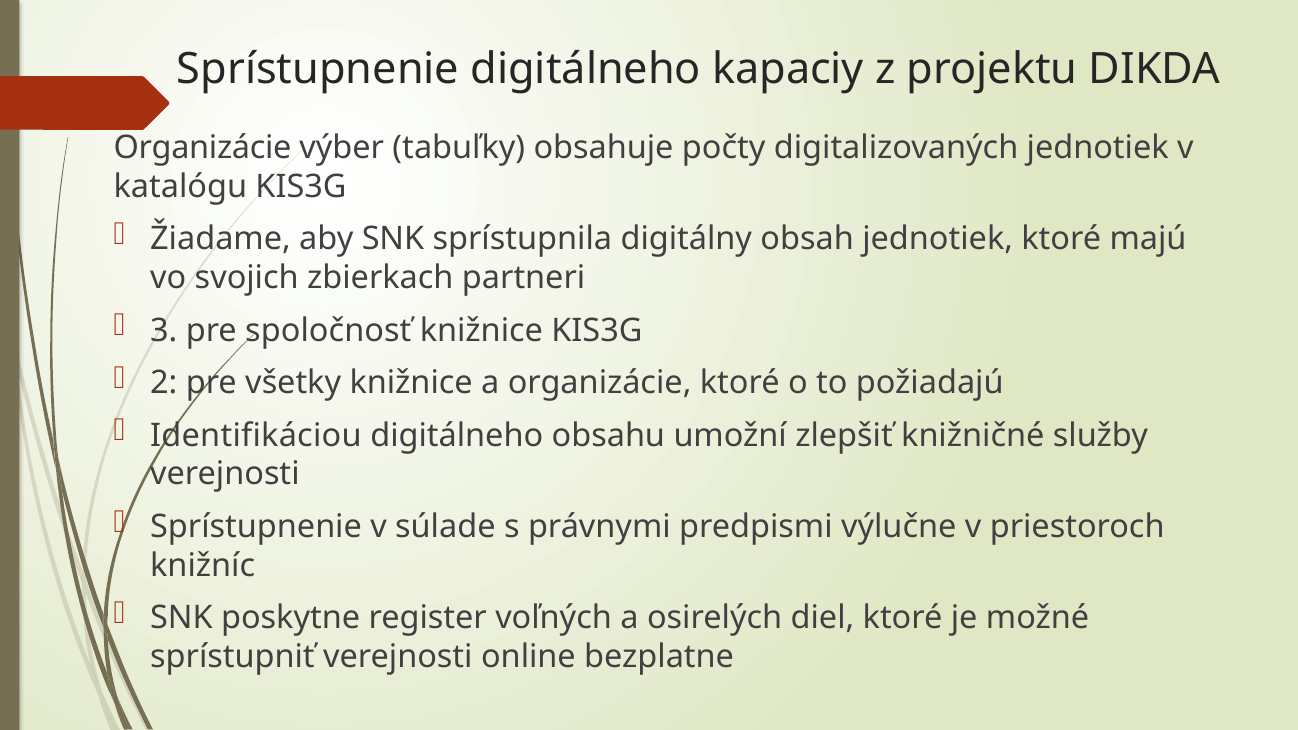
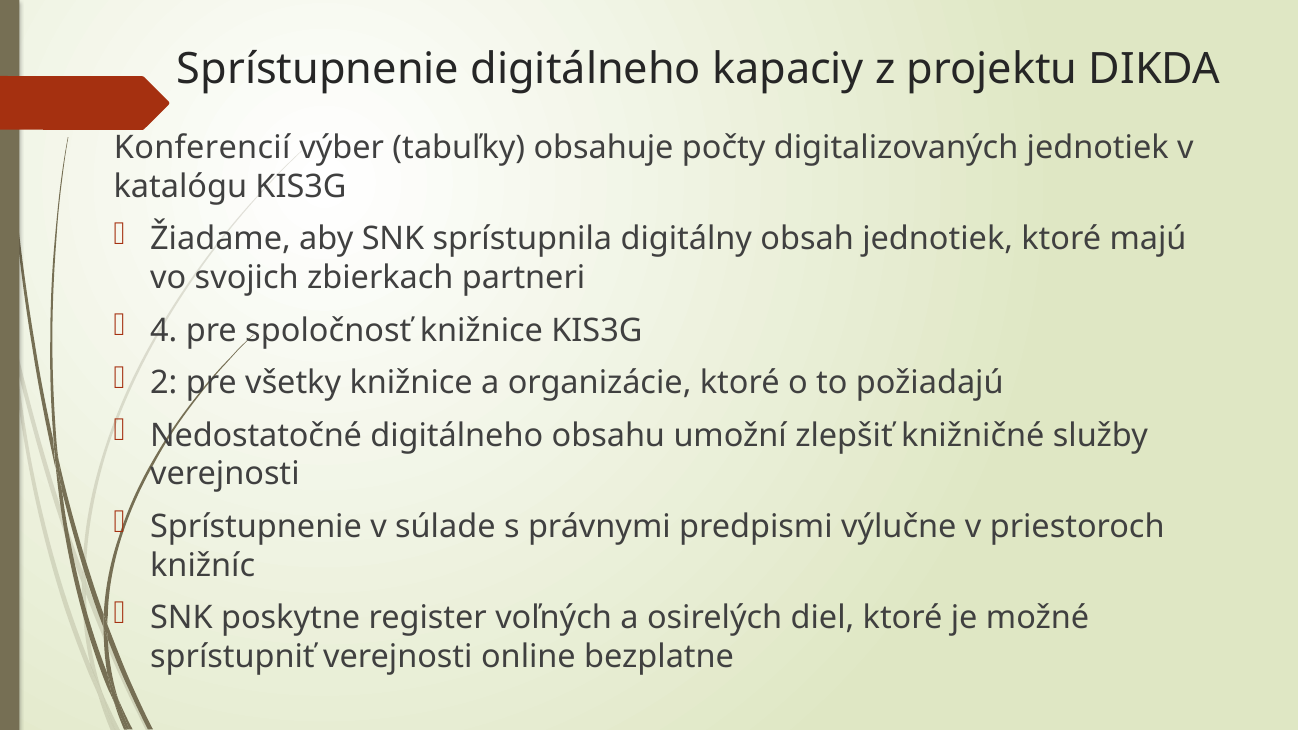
Organizácie: Organizácie -> Konferencií (202, 148)
3: 3 -> 4 (164, 330)
Identifikáciou: Identifikáciou -> Nedostatočné (256, 435)
